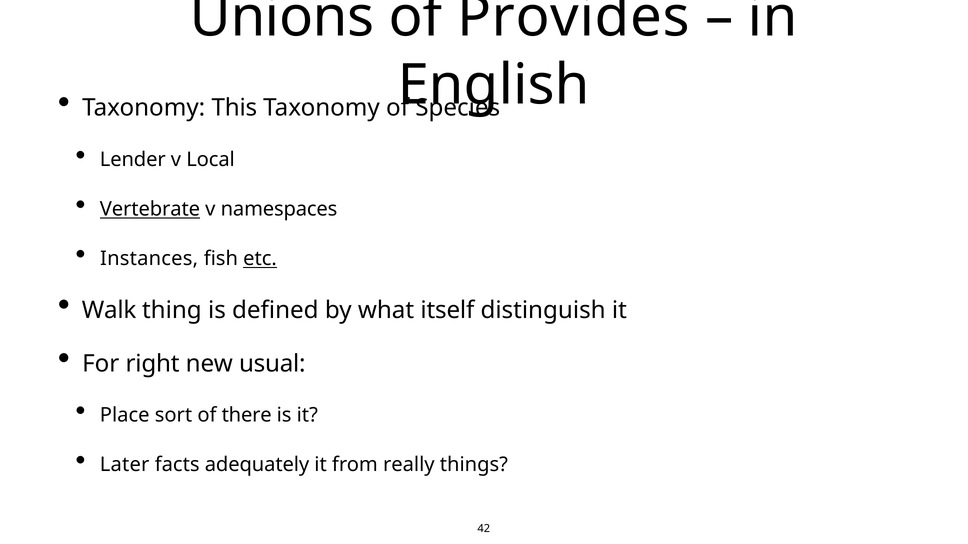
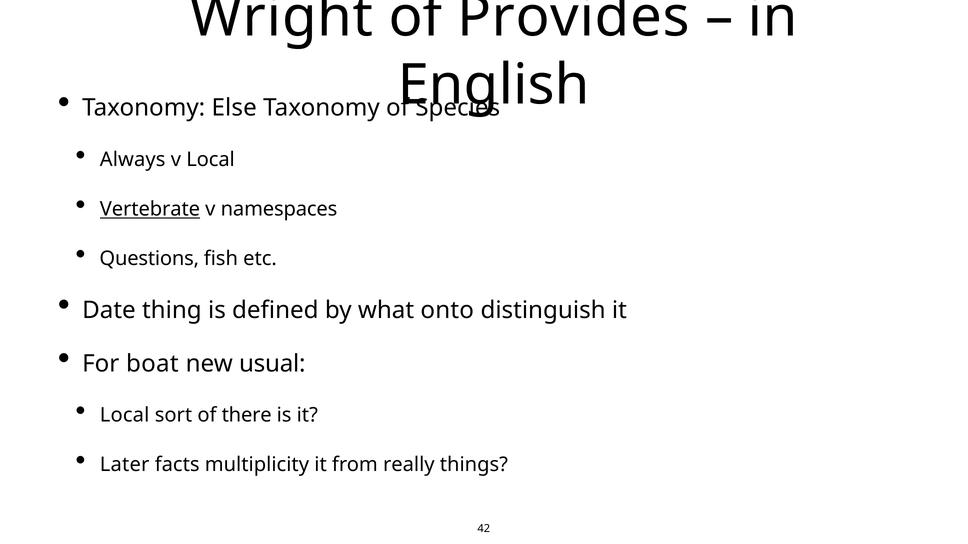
Unions: Unions -> Wright (282, 17)
This: This -> Else (234, 108)
Lender: Lender -> Always (133, 160)
Instances: Instances -> Questions (149, 259)
etc underline: present -> none (260, 259)
Walk: Walk -> Date (109, 310)
itself: itself -> onto (447, 310)
right: right -> boat (152, 364)
Place: Place -> Local (125, 416)
adequately: adequately -> multiplicity (257, 465)
